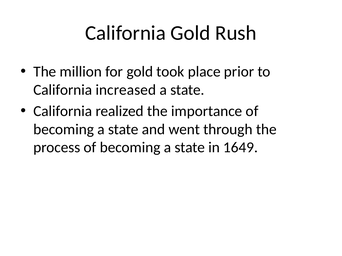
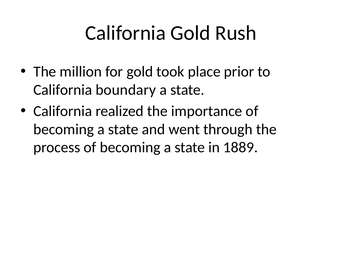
increased: increased -> boundary (126, 90)
1649: 1649 -> 1889 (241, 148)
